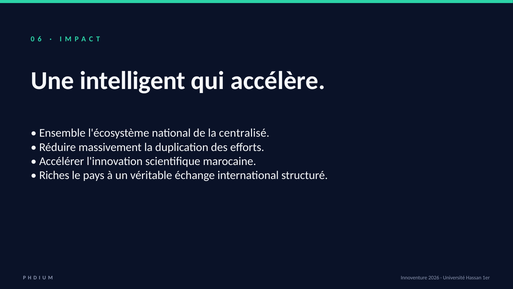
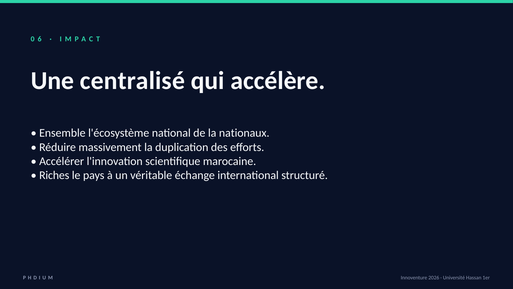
intelligent: intelligent -> centralisé (132, 81)
centralisé: centralisé -> nationaux (244, 133)
